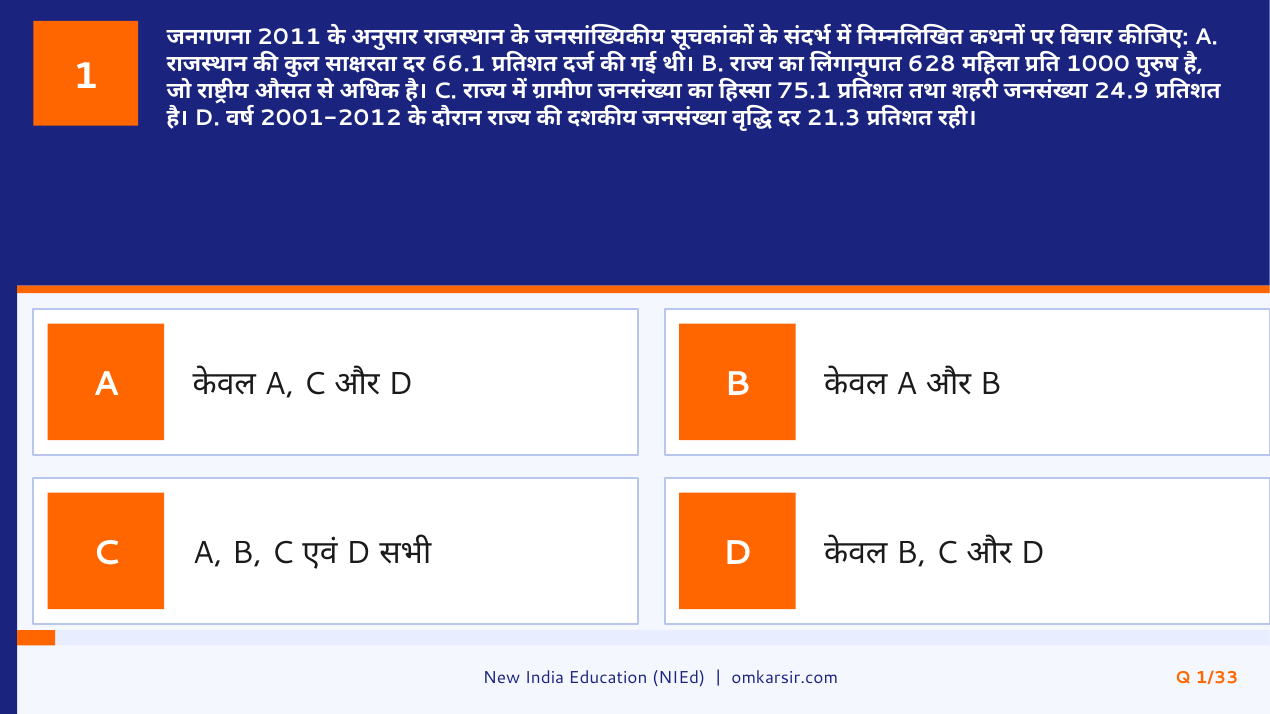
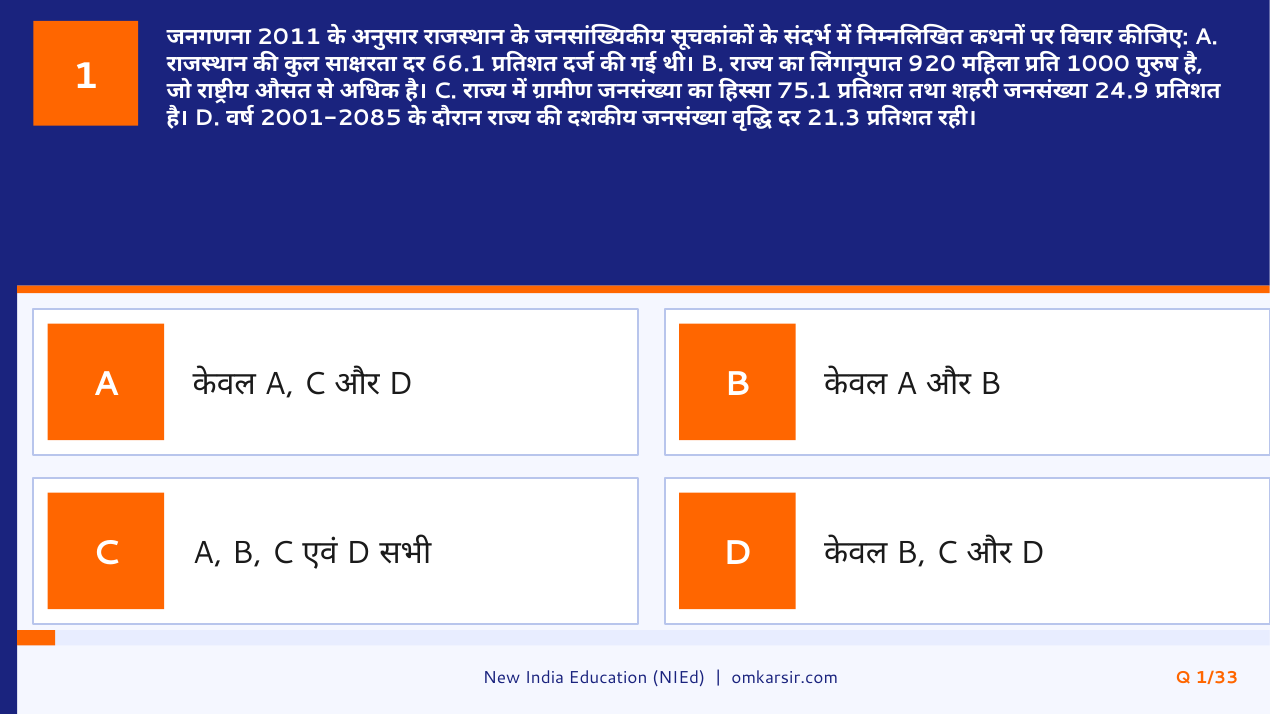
628: 628 -> 920 (932, 64)
2001-2012: 2001-2012 -> 2001-2085 (331, 118)
